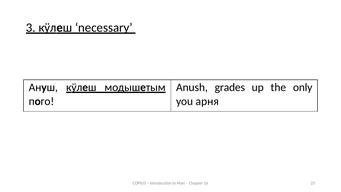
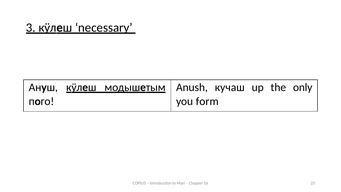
grades: grades -> кучаш (230, 87)
арня: арня -> form (207, 101)
